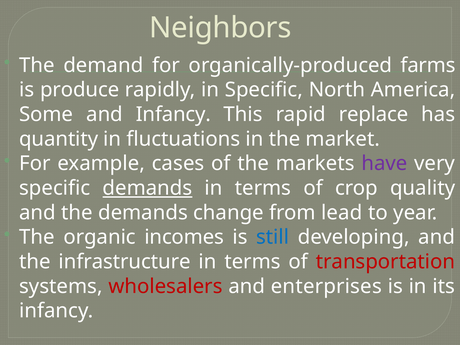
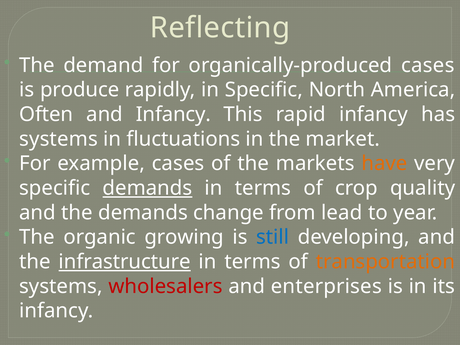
Neighbors: Neighbors -> Reflecting (220, 28)
organically-produced farms: farms -> cases (428, 65)
Some: Some -> Often (46, 114)
rapid replace: replace -> infancy (374, 114)
quantity: quantity -> systems (59, 139)
have colour: purple -> orange (384, 164)
incomes: incomes -> growing (184, 237)
infrastructure underline: none -> present (125, 262)
transportation colour: red -> orange (385, 262)
